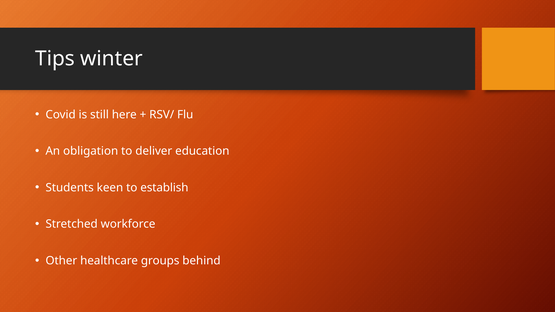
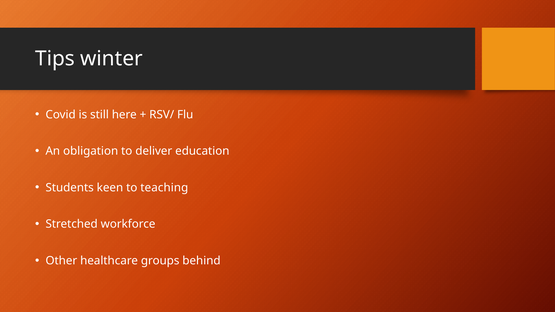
establish: establish -> teaching (164, 188)
